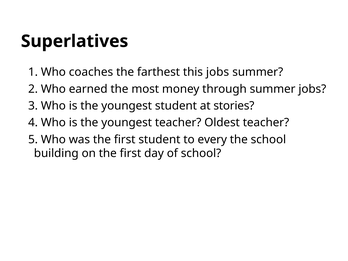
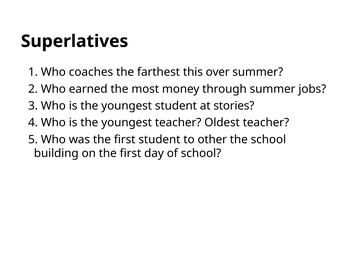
this jobs: jobs -> over (218, 72)
every: every -> other (212, 139)
